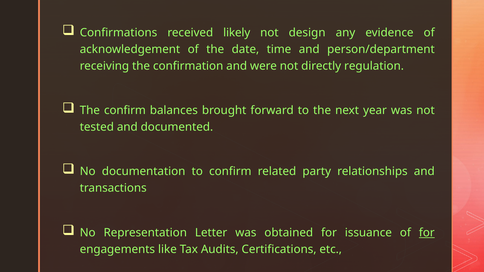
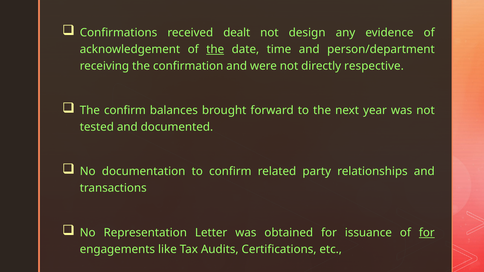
likely: likely -> dealt (237, 33)
the underline: none -> present (215, 49)
regulation: regulation -> respective (374, 66)
